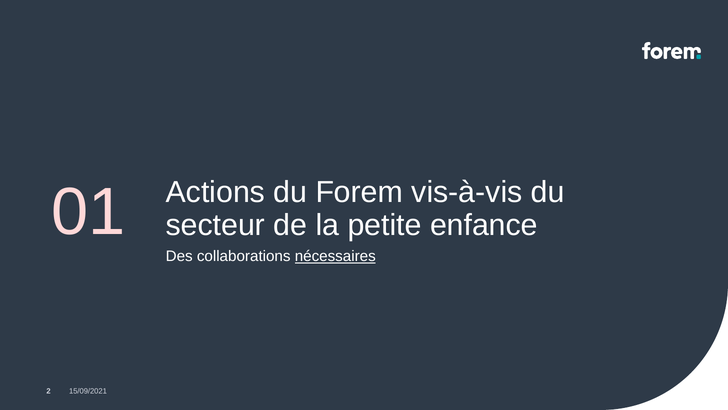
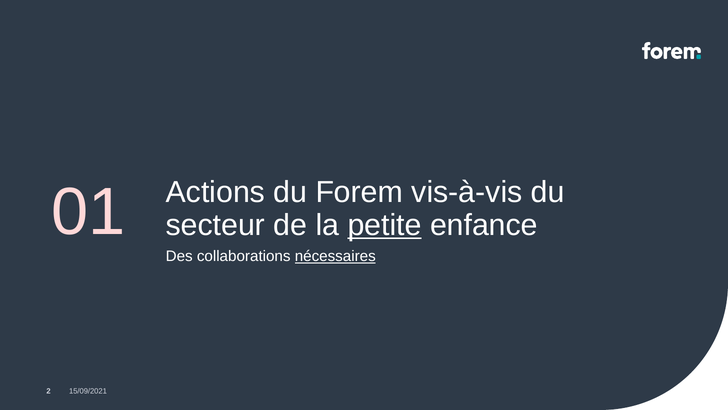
petite underline: none -> present (385, 225)
